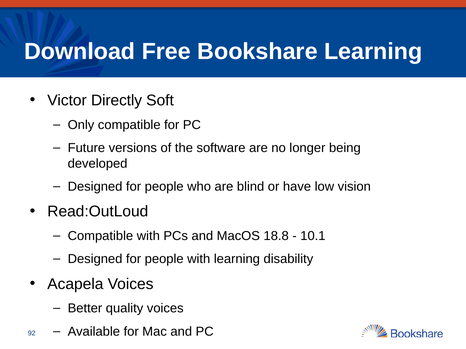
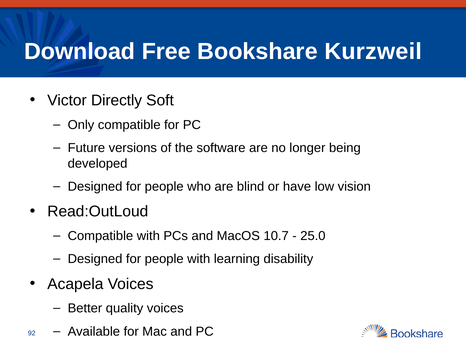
Bookshare Learning: Learning -> Kurzweil (373, 52)
18.8: 18.8 -> 10.7 (276, 236)
10.1: 10.1 -> 25.0 (313, 236)
